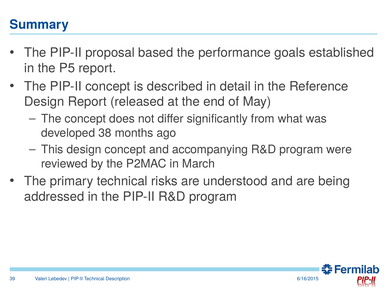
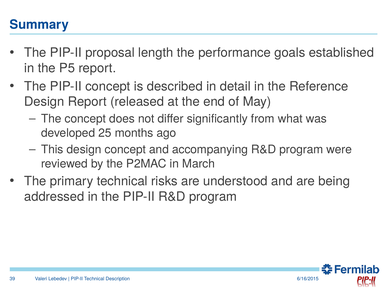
based: based -> length (156, 53)
38: 38 -> 25 (105, 133)
